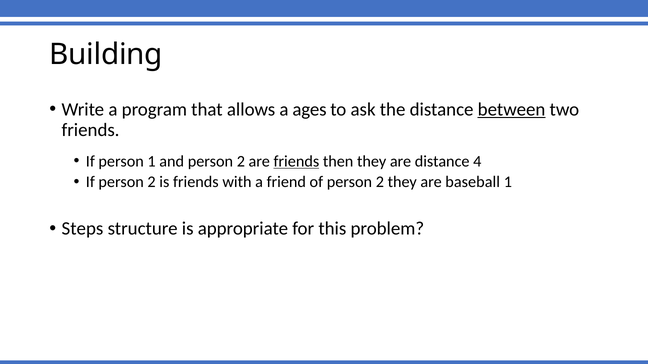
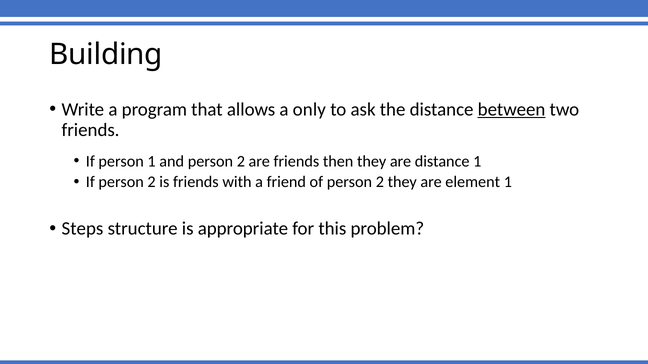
ages: ages -> only (309, 110)
friends underline: present -> none (296, 161)
distance 4: 4 -> 1 (477, 161)
baseball: baseball -> element (473, 182)
